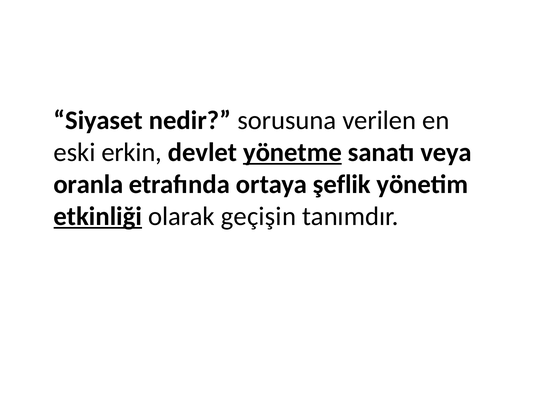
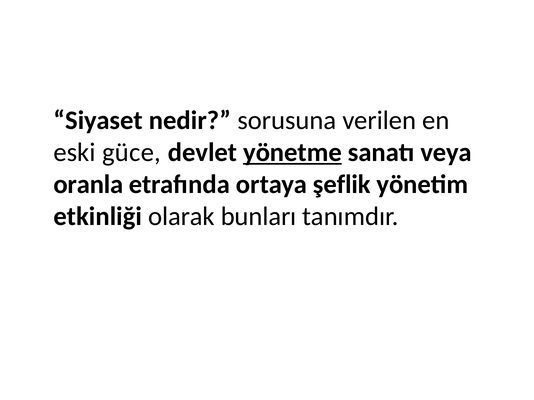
erkin: erkin -> güce (131, 152)
etkinliği underline: present -> none (98, 217)
geçişin: geçişin -> bunları (259, 217)
